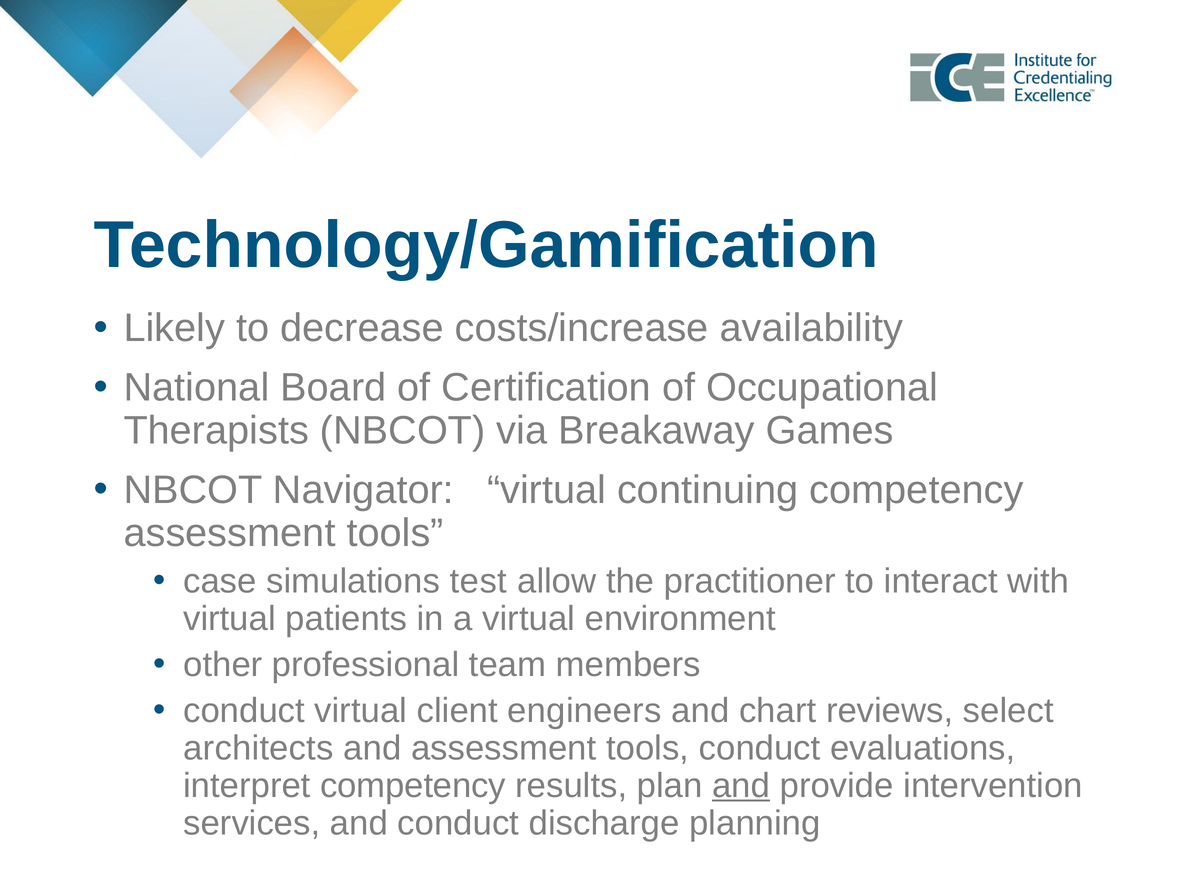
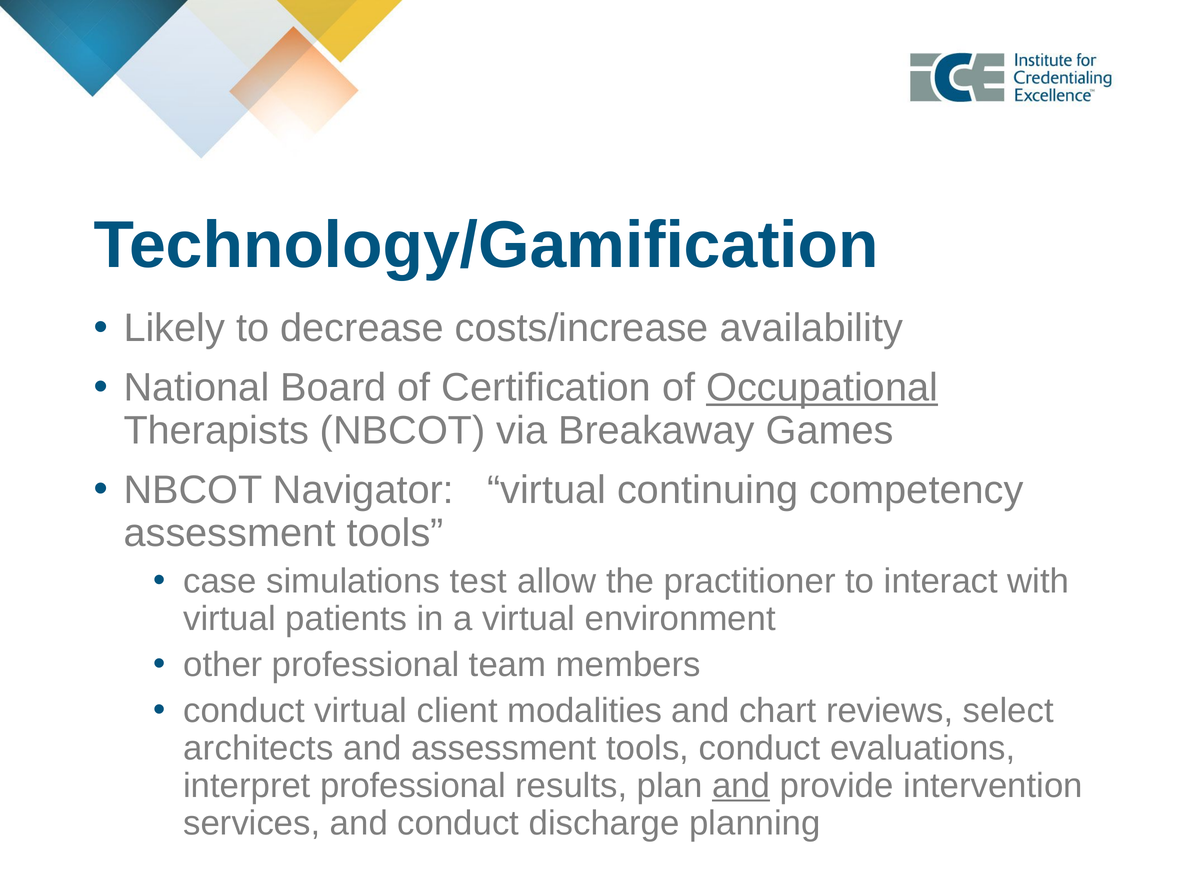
Occupational underline: none -> present (822, 388)
engineers: engineers -> modalities (585, 711)
interpret competency: competency -> professional (413, 786)
